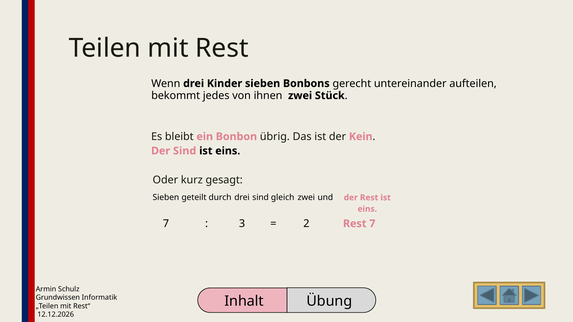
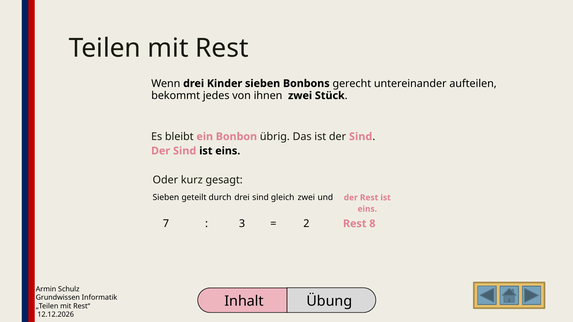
ist der Kein: Kein -> Sind (361, 137)
Rest 7: 7 -> 8 (372, 224)
